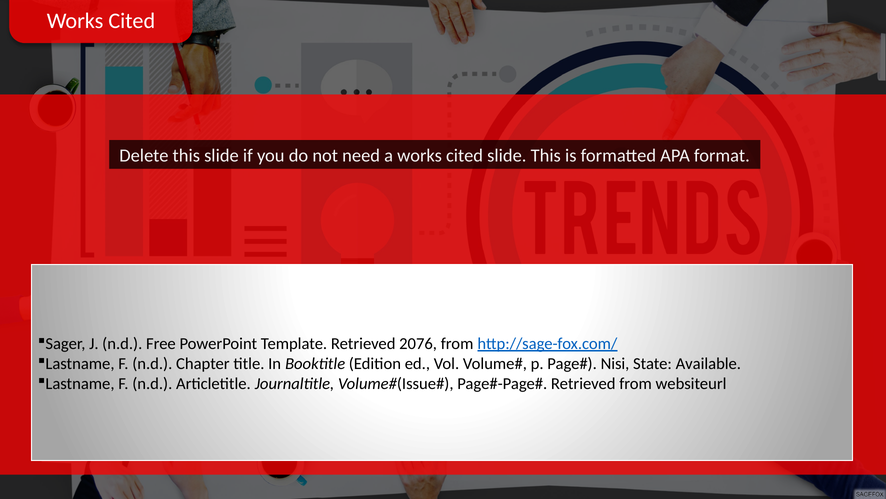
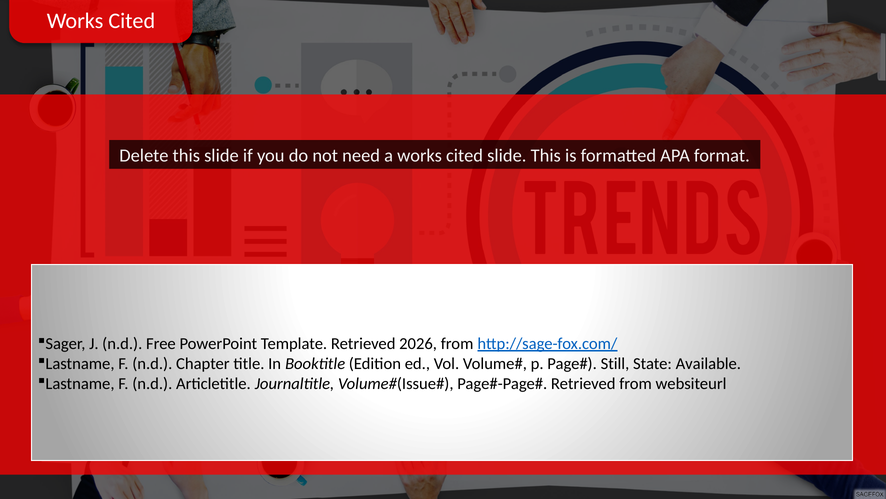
2076: 2076 -> 2026 (418, 343)
Nisi: Nisi -> Still (615, 363)
